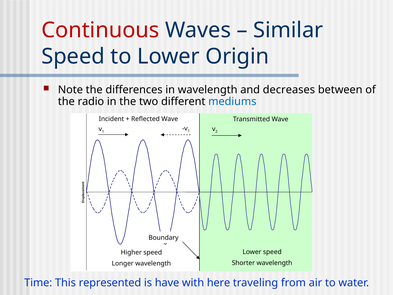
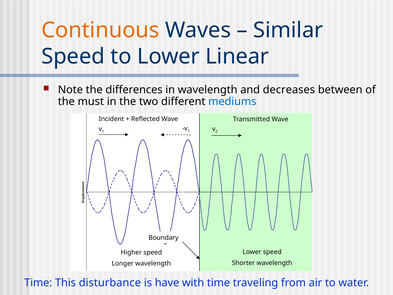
Continuous colour: red -> orange (100, 30)
Origin: Origin -> Linear (237, 56)
radio: radio -> must (91, 101)
represented: represented -> disturbance (110, 283)
with here: here -> time (218, 283)
